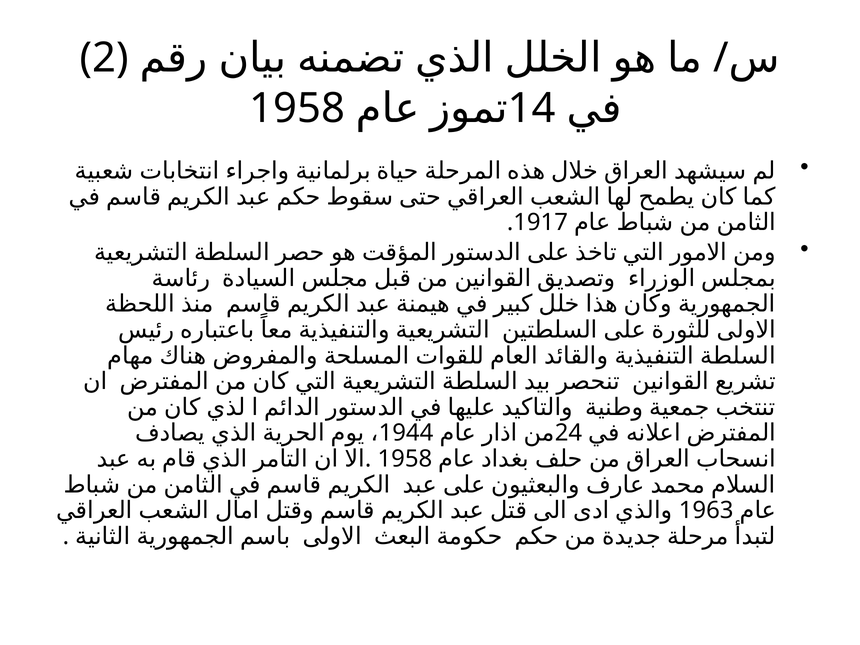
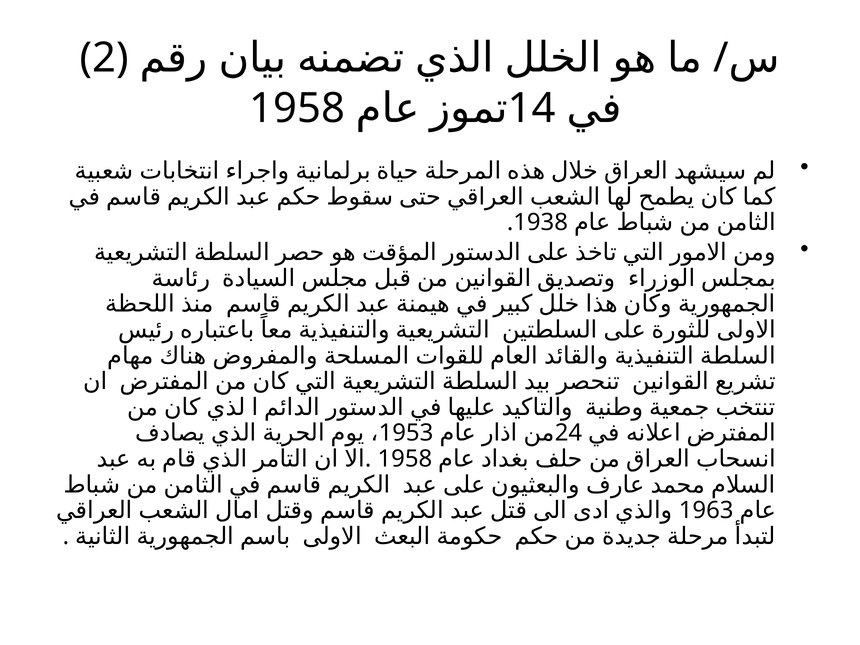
1917: 1917 -> 1938 (541, 222)
1944: 1944 -> 1953 (406, 433)
